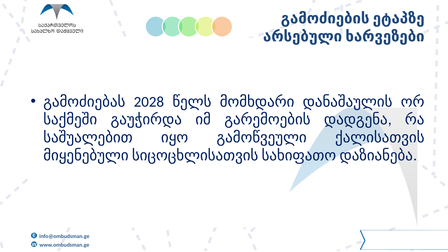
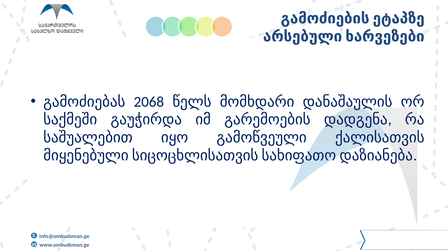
2028: 2028 -> 2068 (149, 102)
